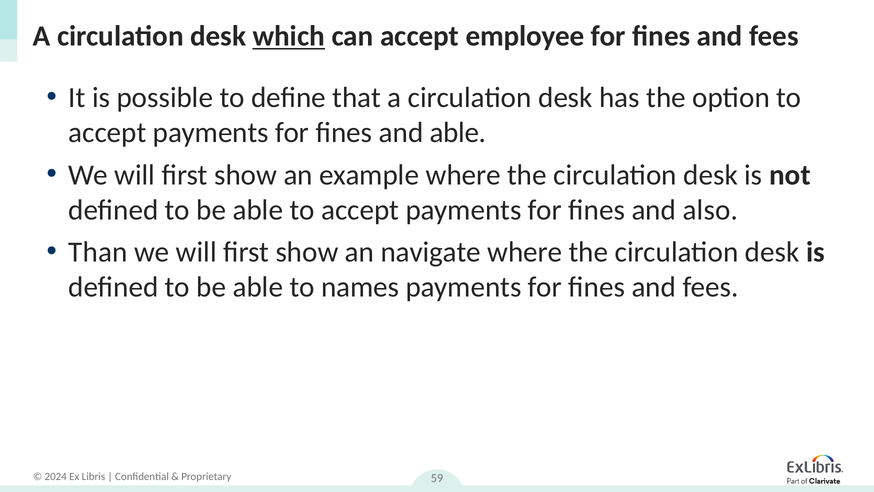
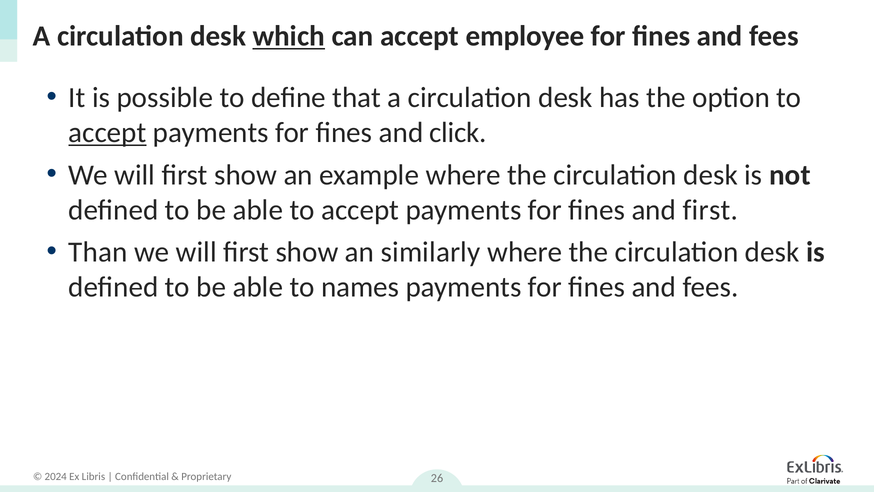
accept underline: none -> present (107, 133)
and able: able -> click (458, 133)
and also: also -> first (710, 210)
navigate: navigate -> similarly (431, 252)
59: 59 -> 26 (437, 478)
